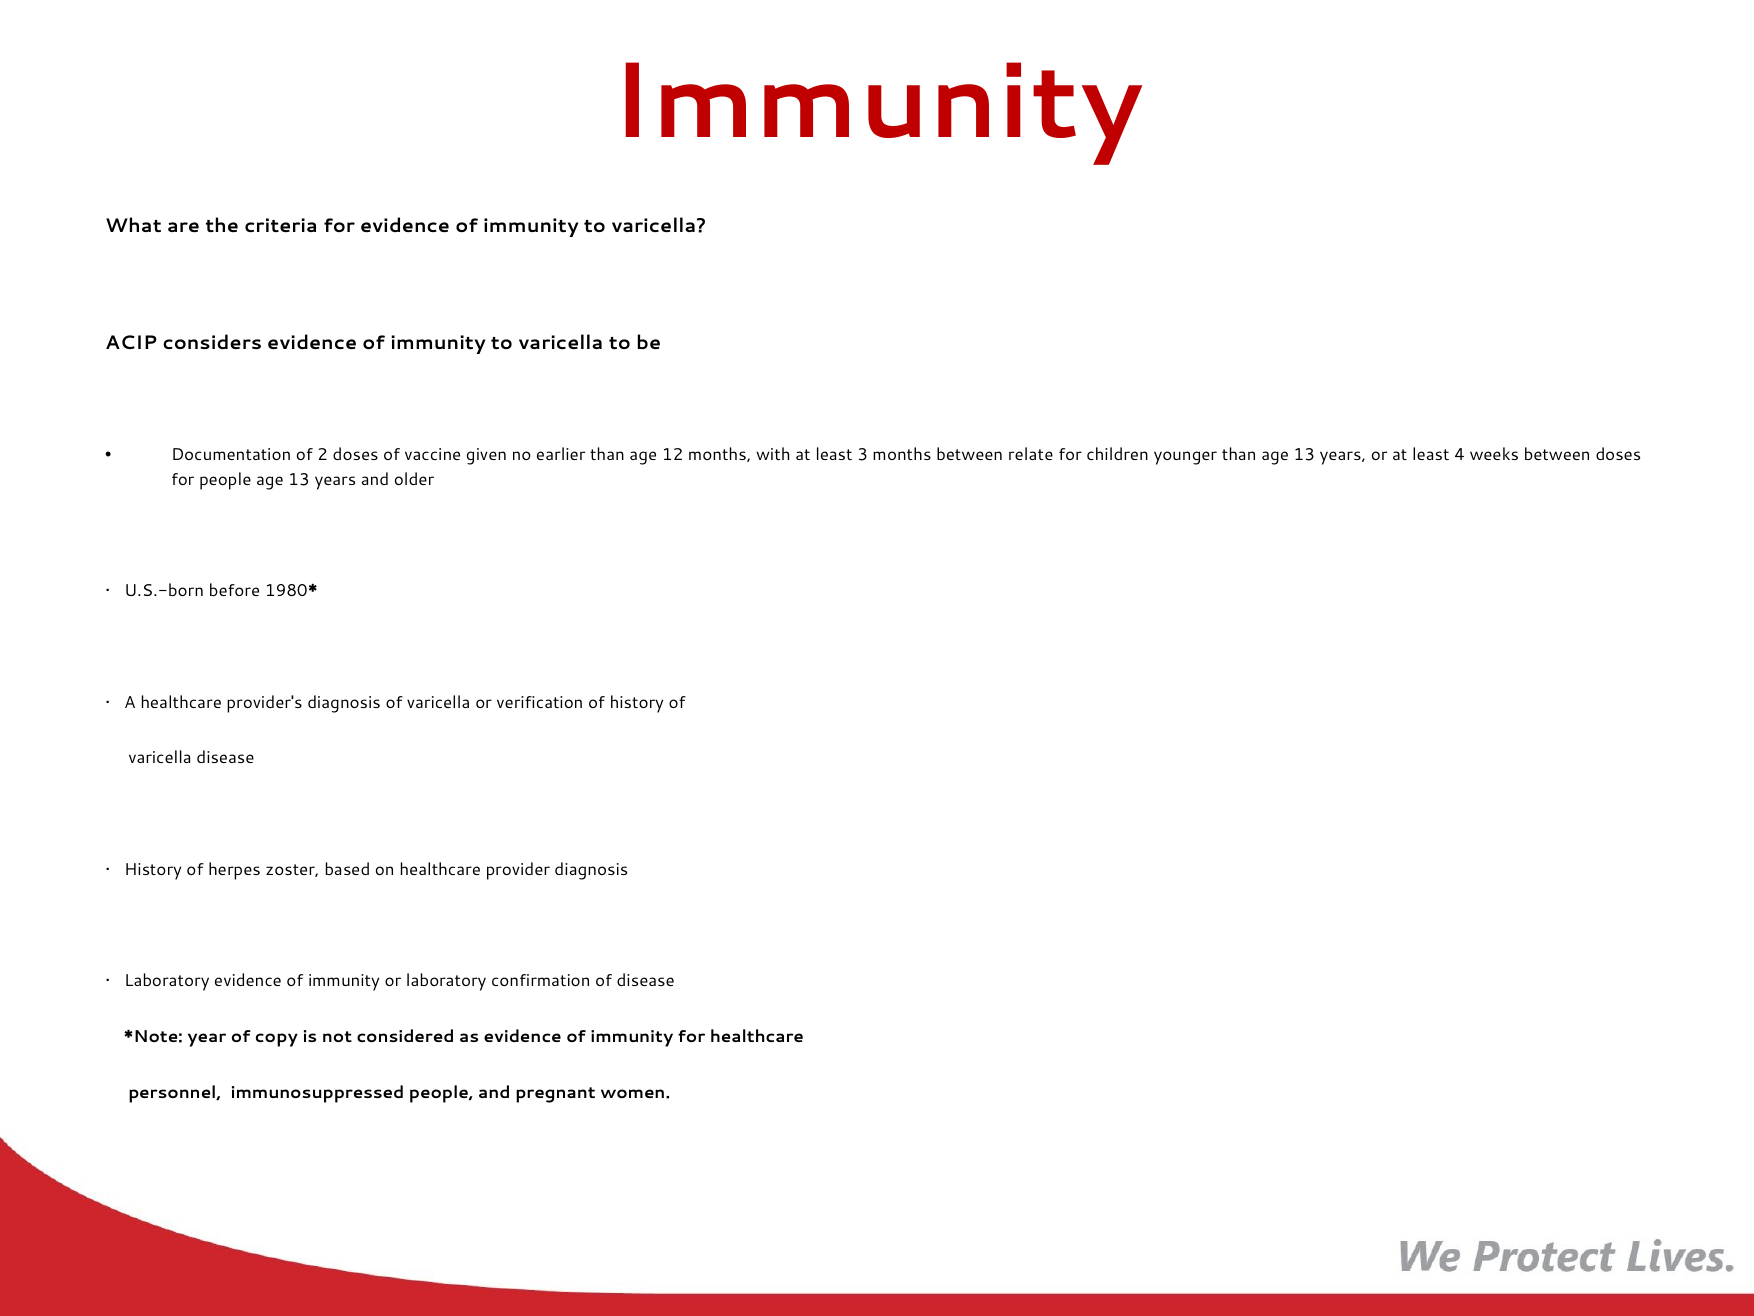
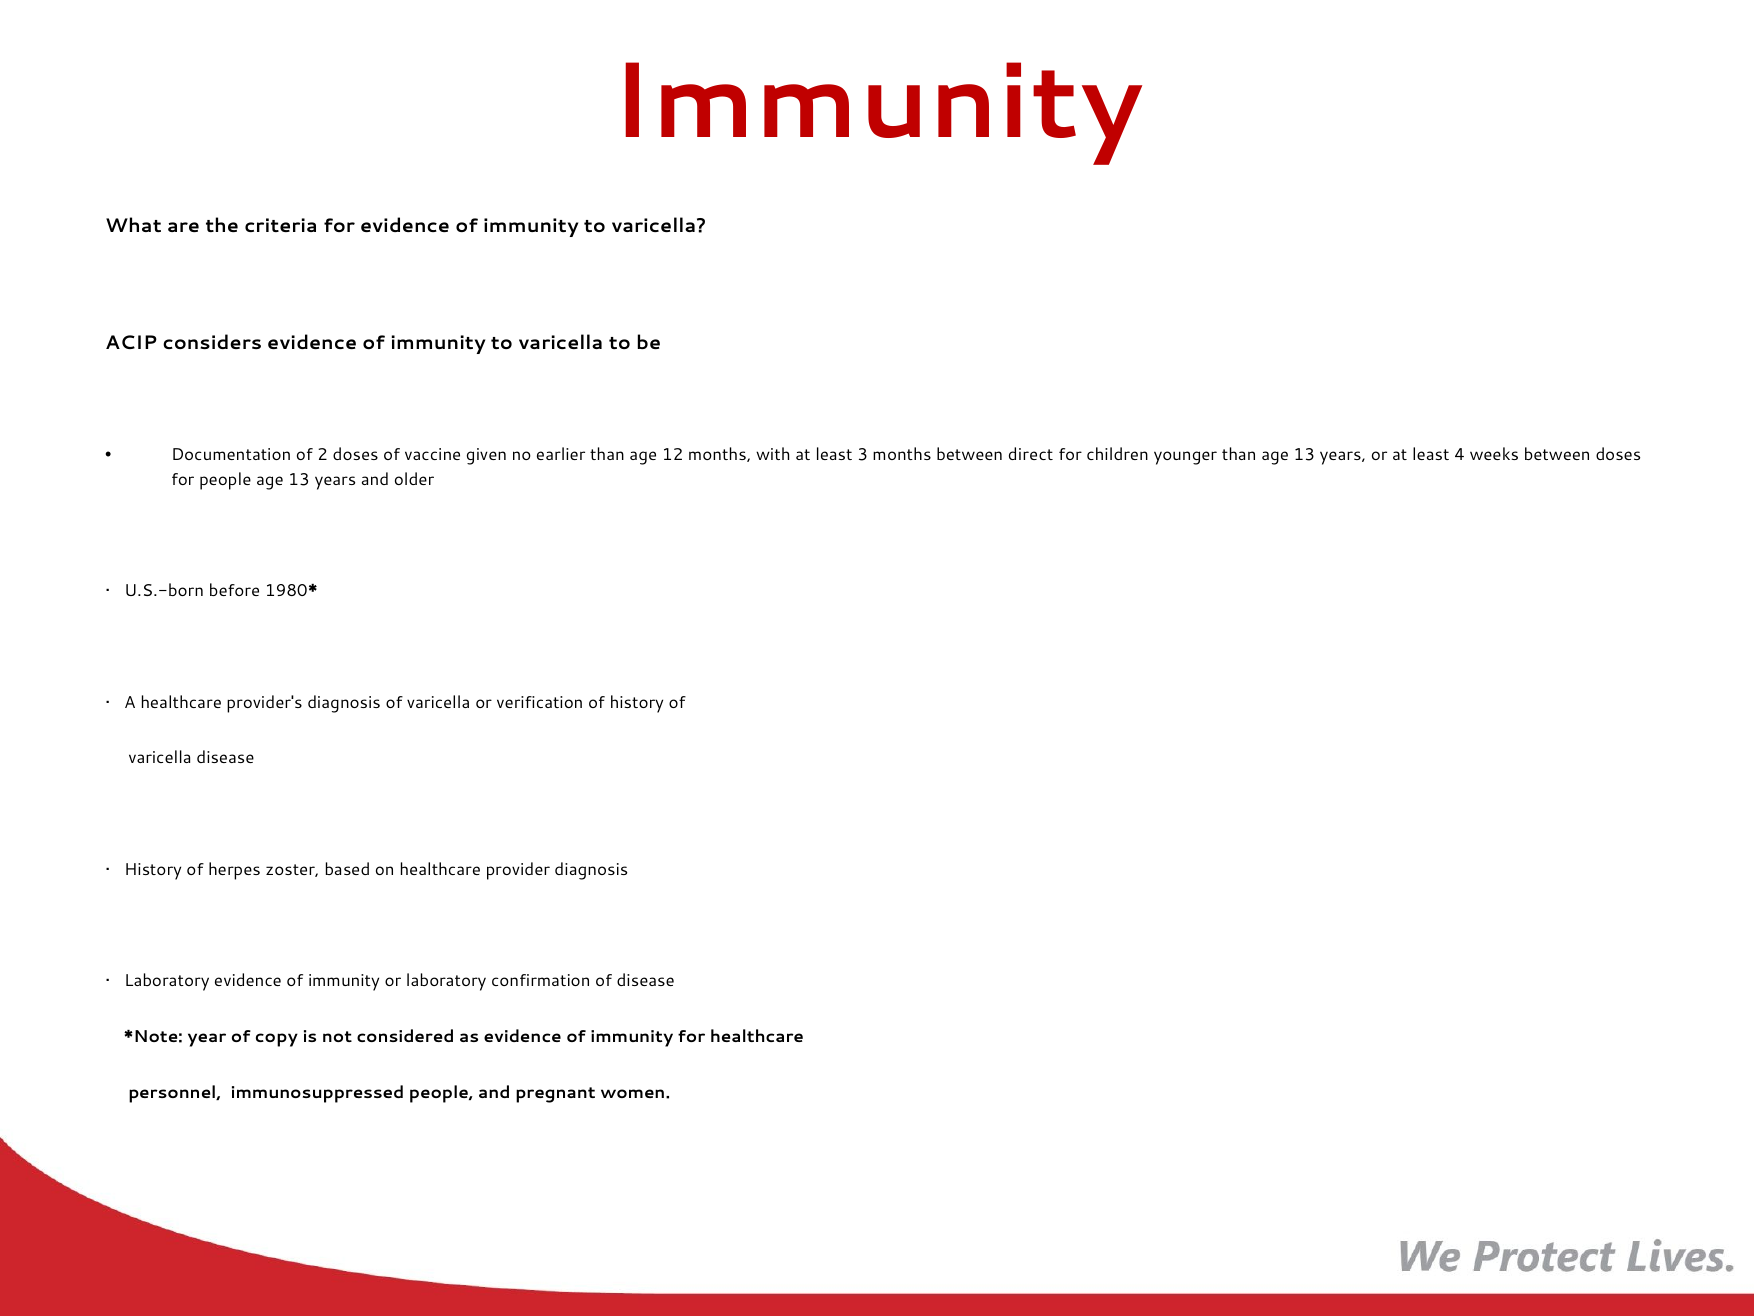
relate: relate -> direct (1031, 455)
